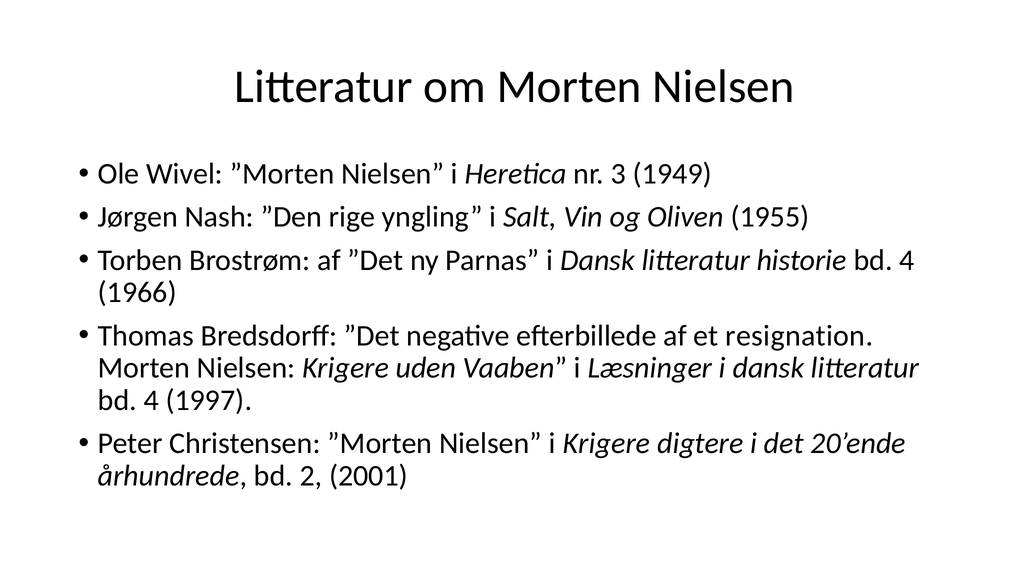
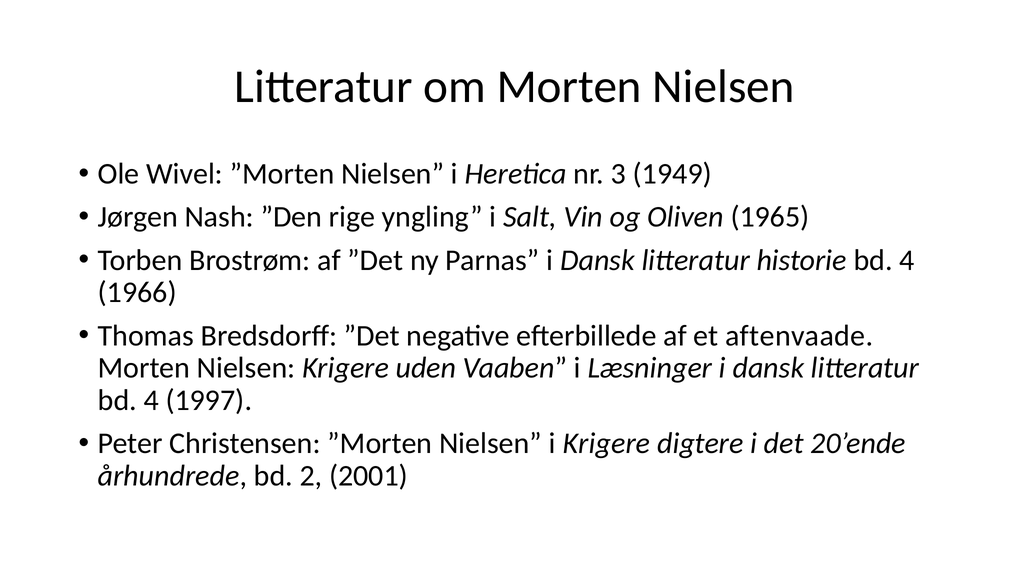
1955: 1955 -> 1965 (770, 217)
resignation: resignation -> aftenvaade (799, 336)
